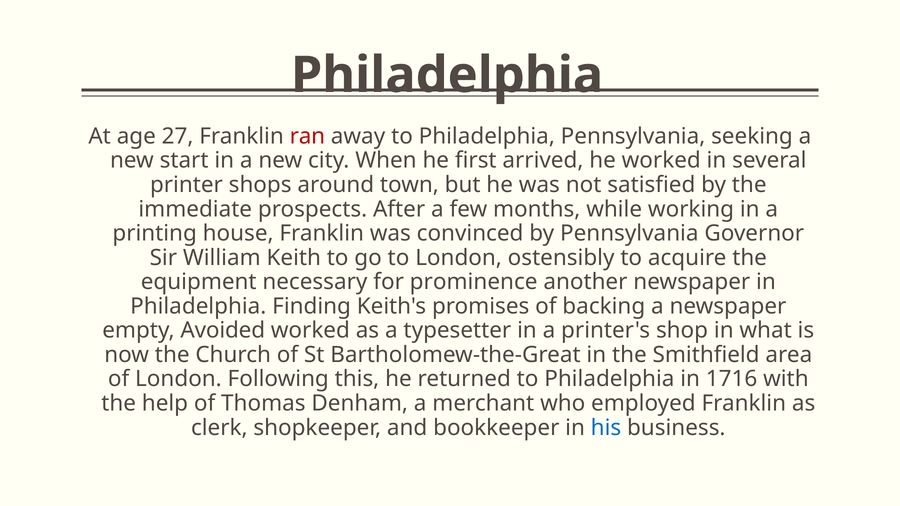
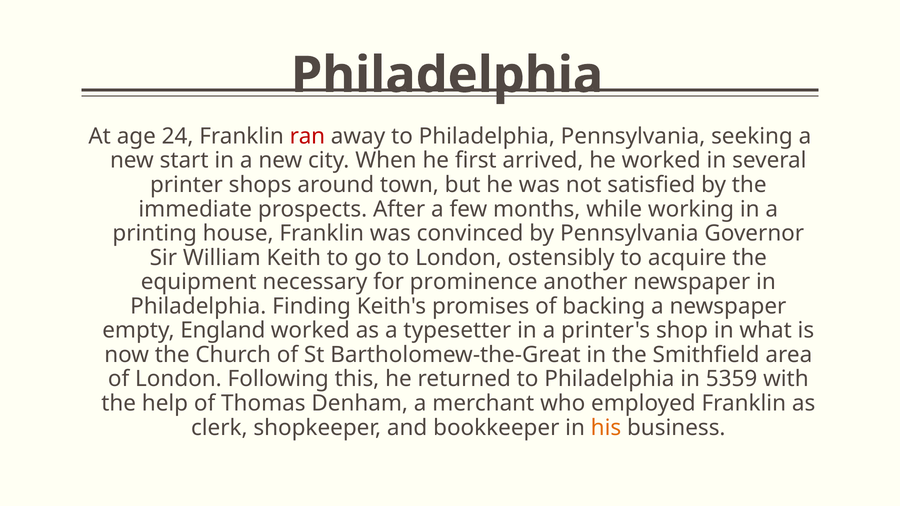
27: 27 -> 24 (178, 136)
Avoided: Avoided -> England (223, 331)
1716: 1716 -> 5359 (732, 379)
his colour: blue -> orange (606, 428)
